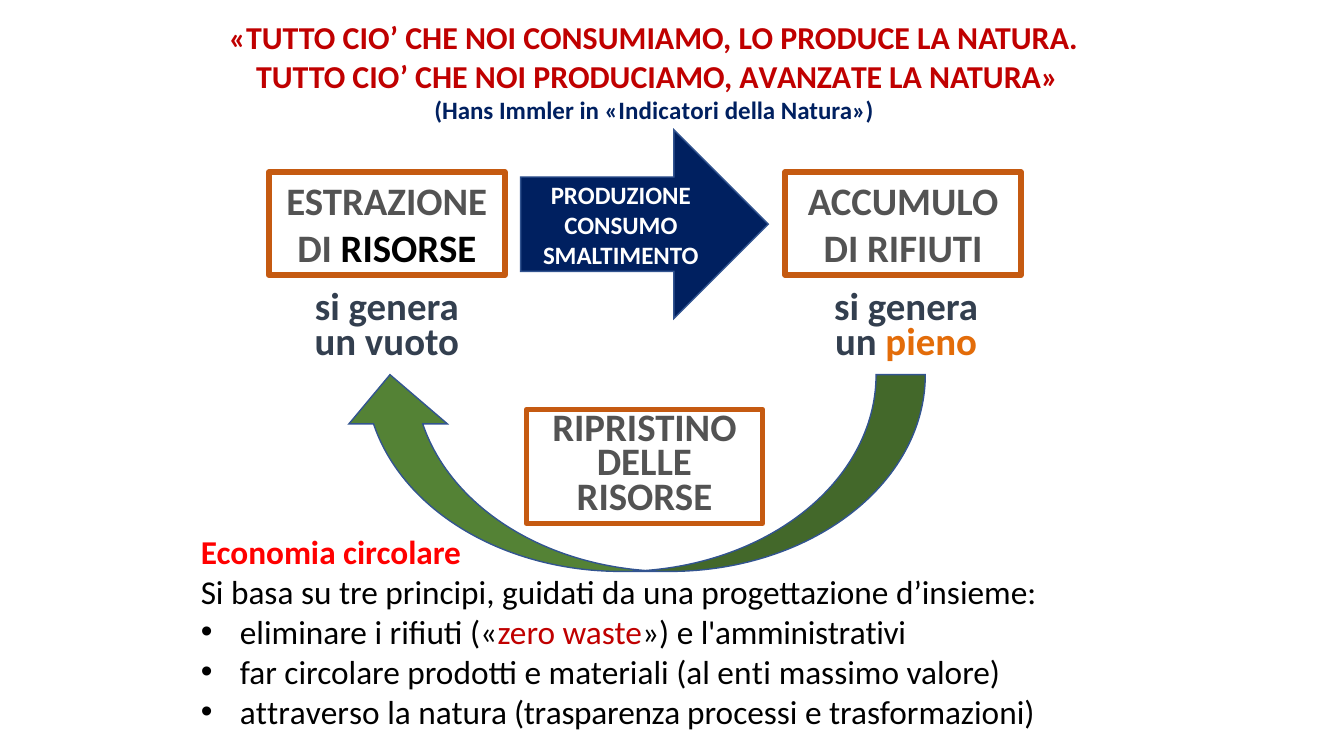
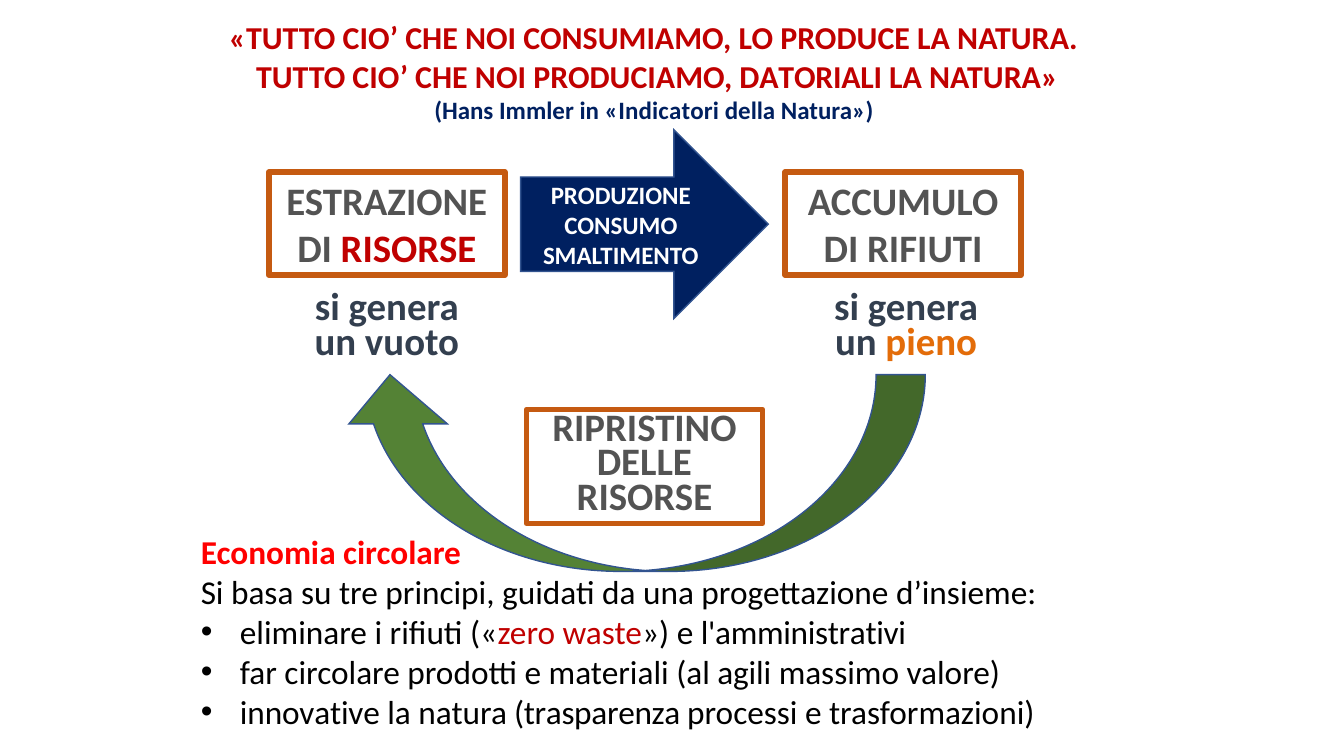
AVANZATE: AVANZATE -> DATORIALI (811, 78)
RISORSE colour: black -> red (409, 250)
enti: enti -> agili (744, 673)
attraverso: attraverso -> innovative (310, 713)
